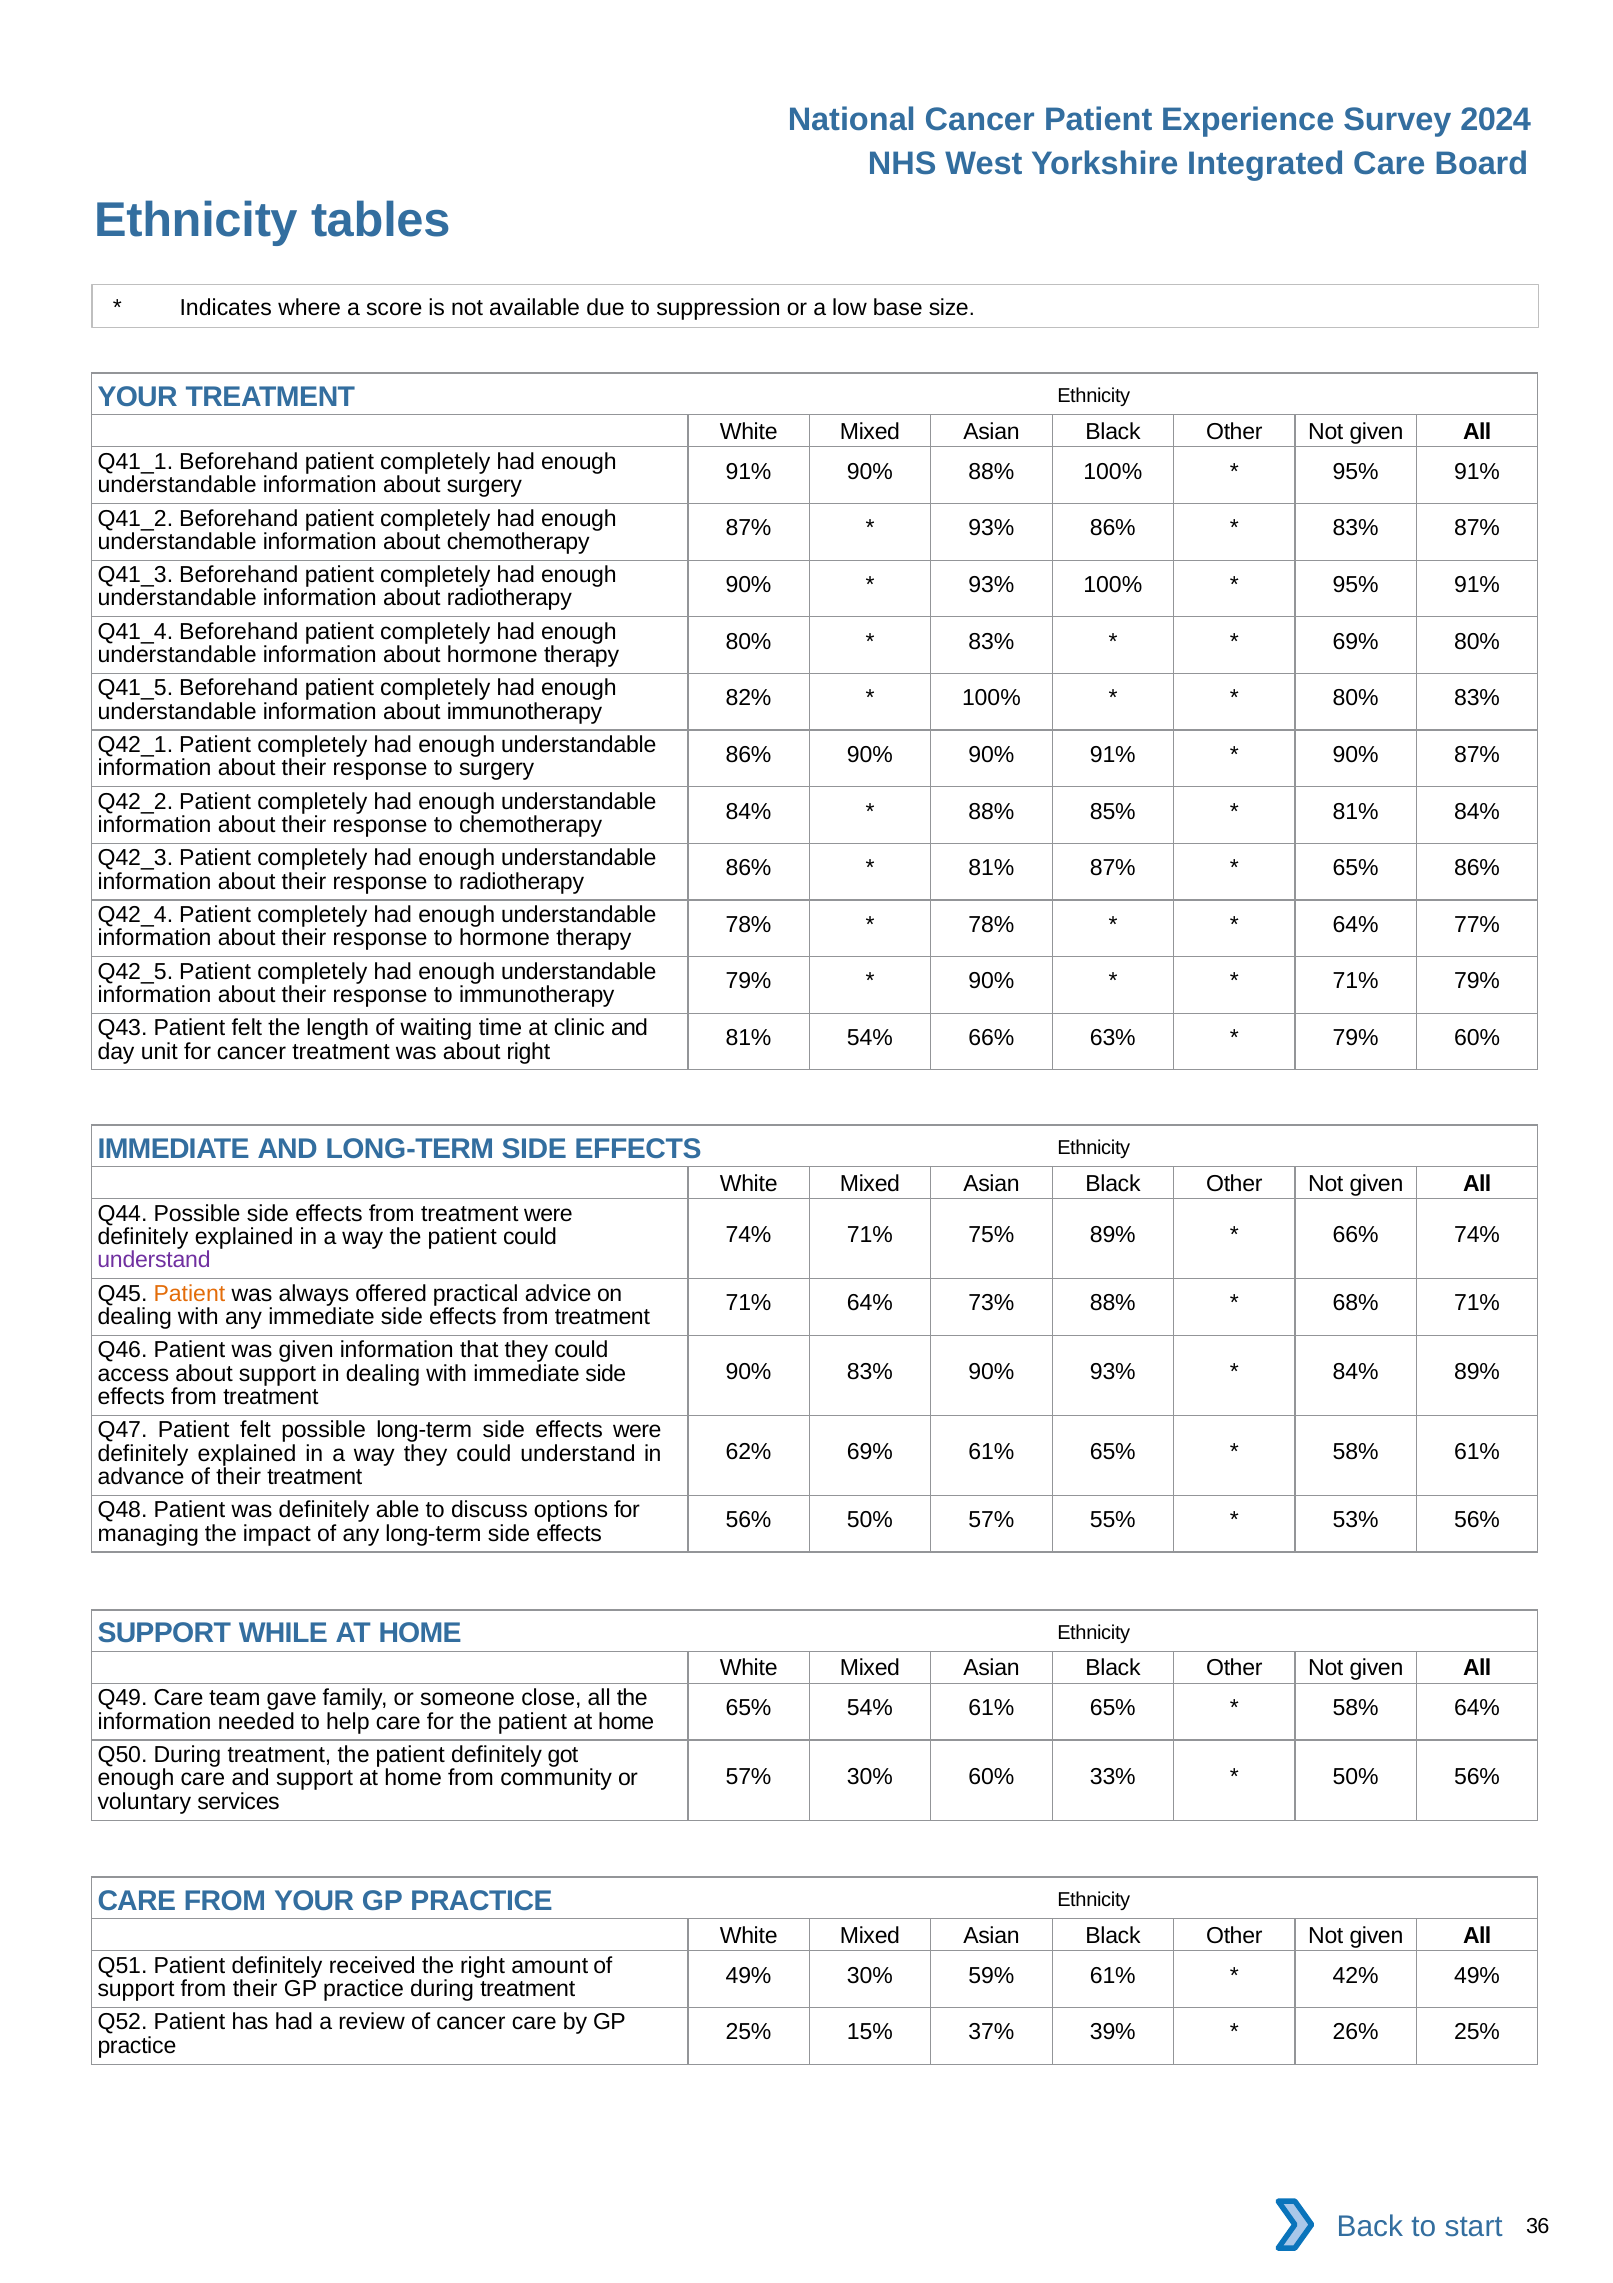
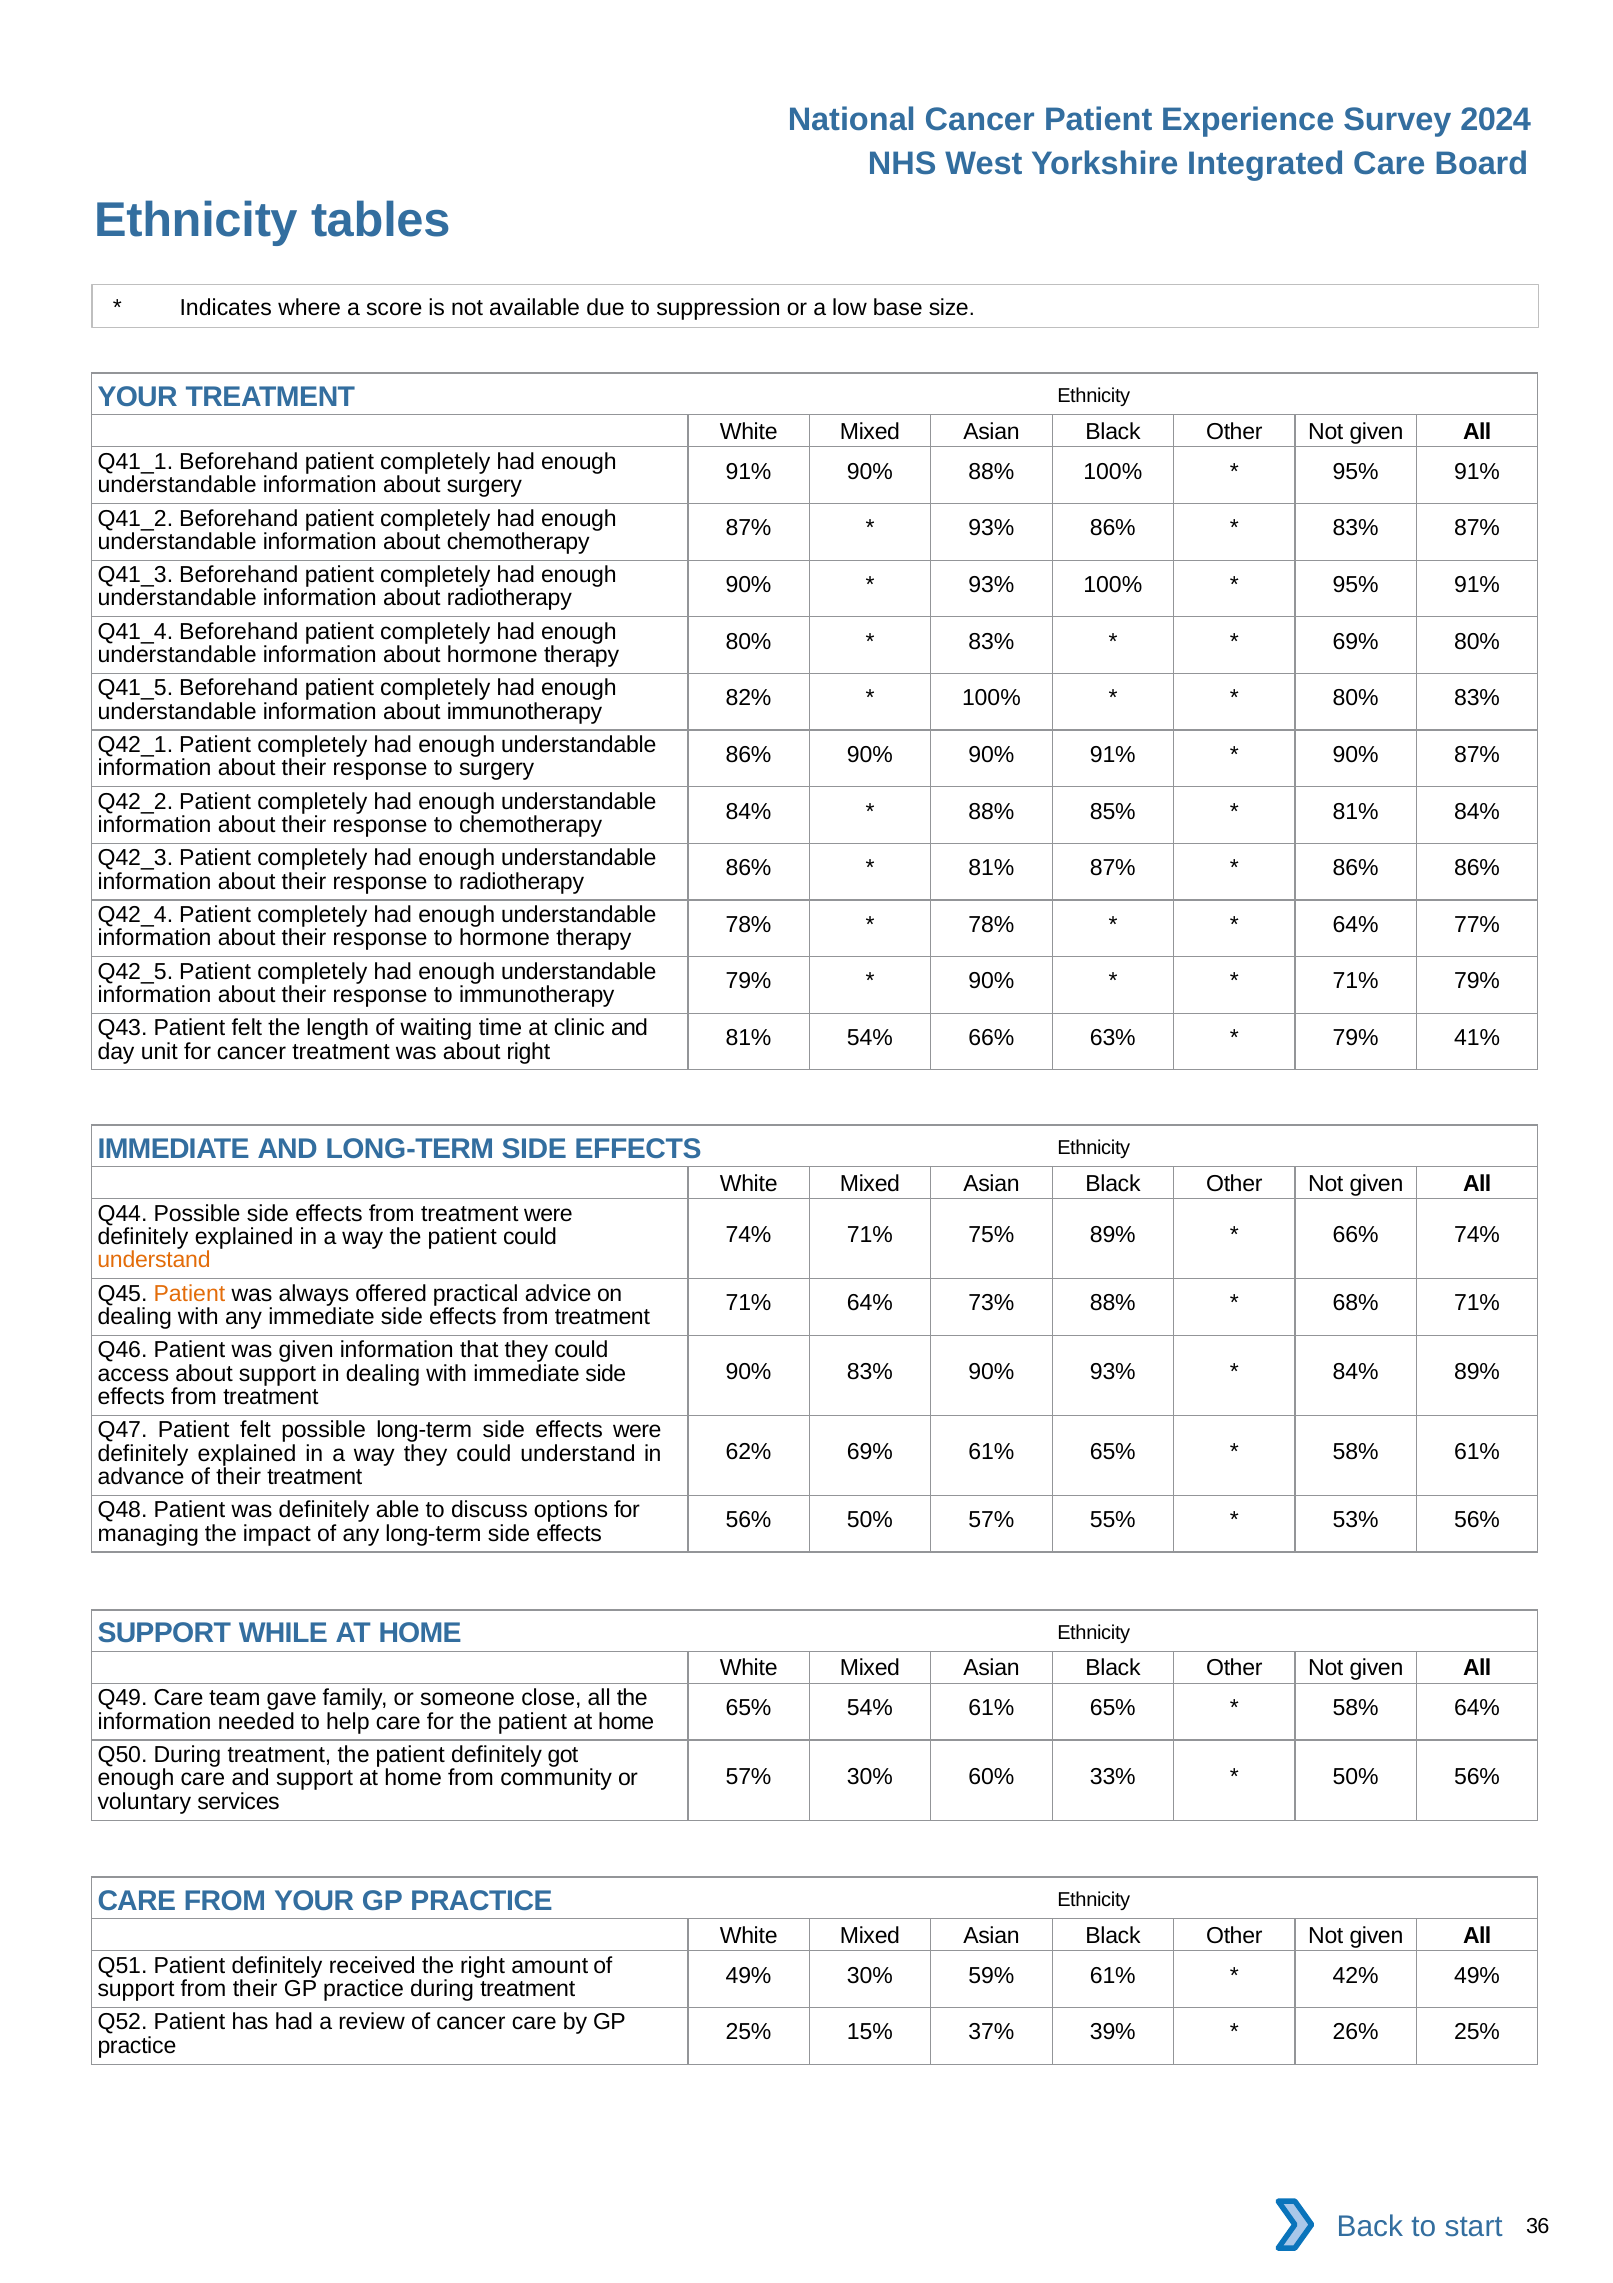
65%: 65% -> 86% (1356, 868)
79% 60%: 60% -> 41% (1477, 1038)
understand colour: purple -> orange (154, 1260)
